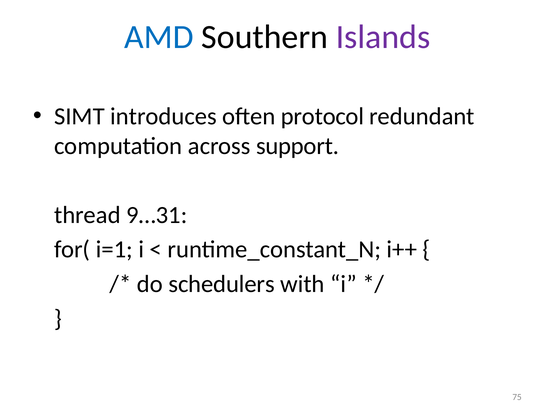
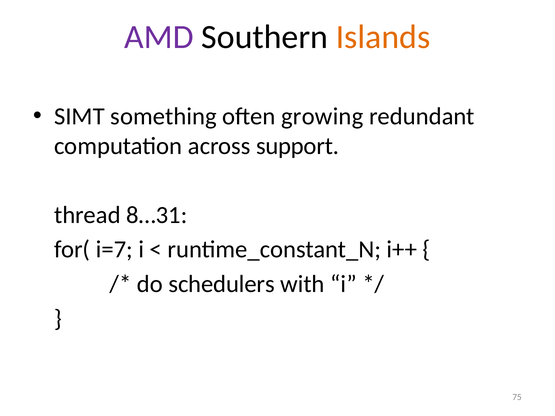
AMD colour: blue -> purple (159, 37)
Islands colour: purple -> orange (383, 37)
introduces: introduces -> something (163, 116)
protocol: protocol -> growing (322, 116)
9…31: 9…31 -> 8…31 (157, 215)
i=1: i=1 -> i=7 (114, 250)
